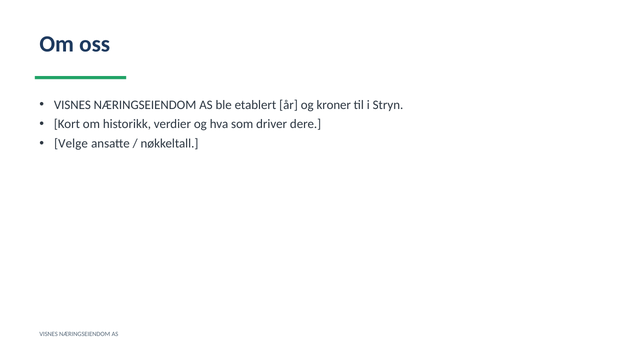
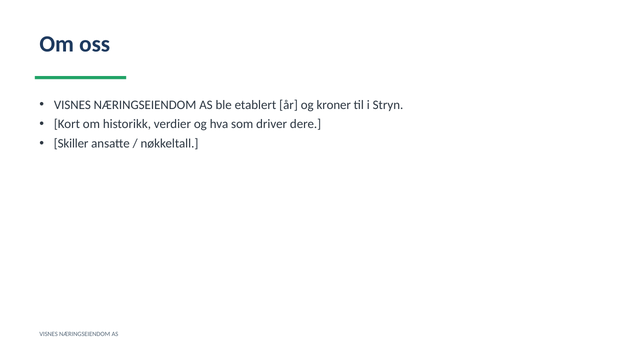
Velge: Velge -> Skiller (71, 144)
